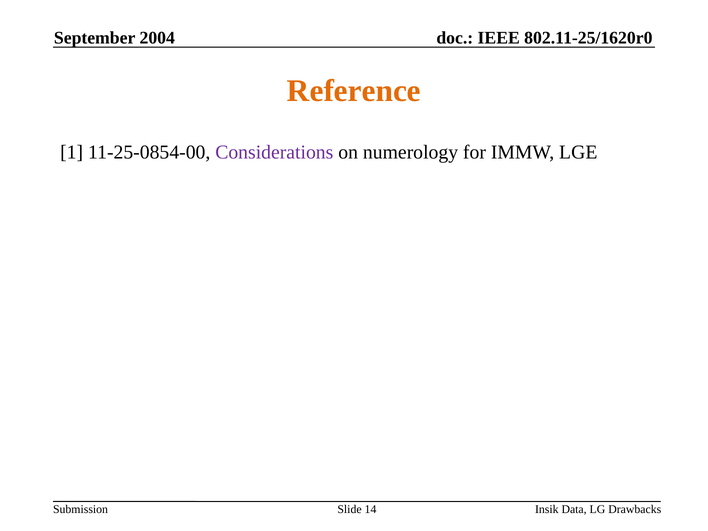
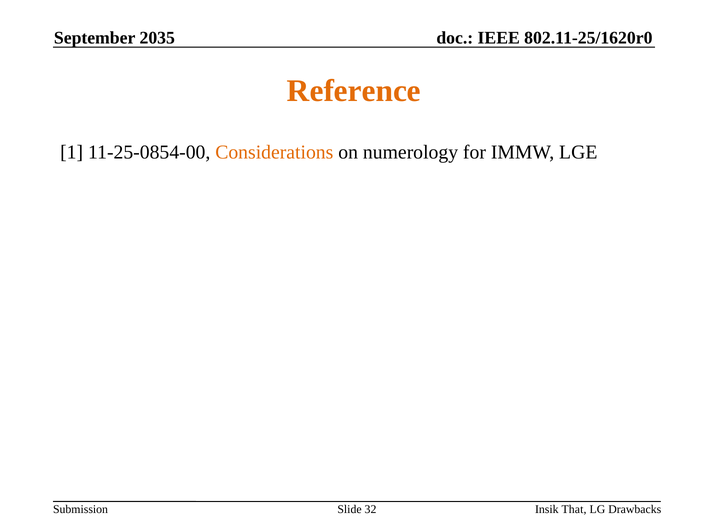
2004: 2004 -> 2035 (157, 38)
Considerations colour: purple -> orange (274, 152)
14: 14 -> 32 (371, 509)
Data: Data -> That (574, 509)
